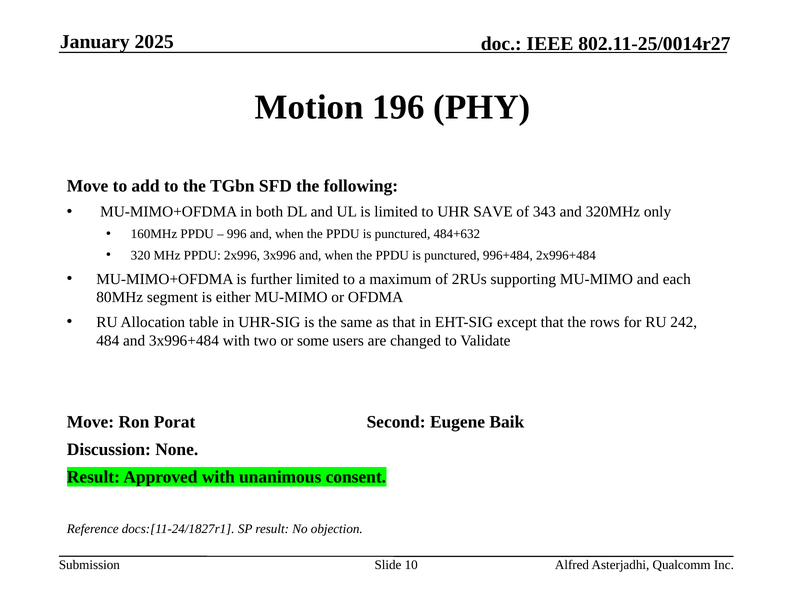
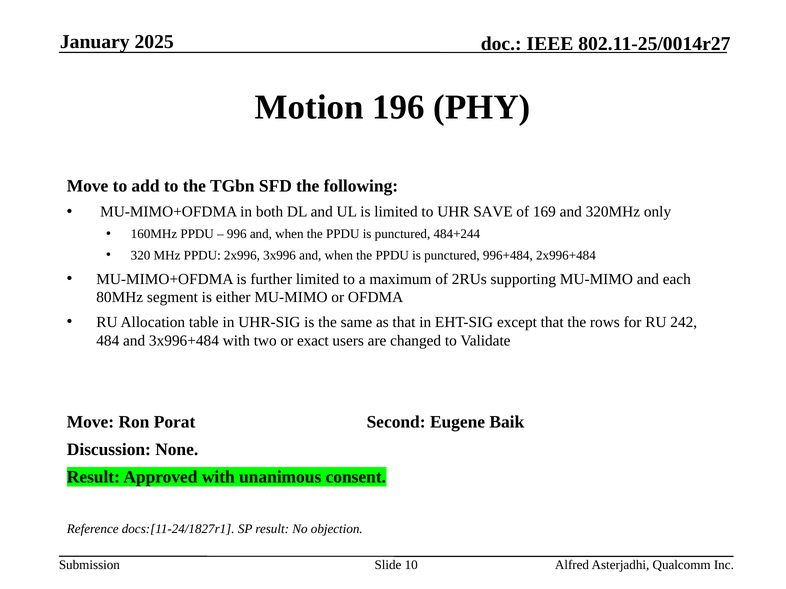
343: 343 -> 169 (544, 212)
484+632: 484+632 -> 484+244 (457, 234)
some: some -> exact (313, 341)
